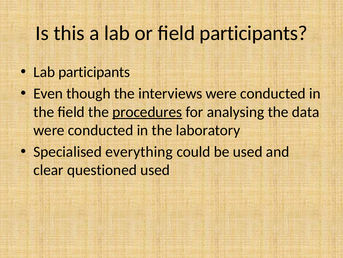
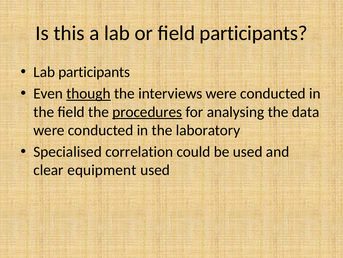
though underline: none -> present (88, 93)
everything: everything -> correlation (139, 151)
questioned: questioned -> equipment (102, 170)
